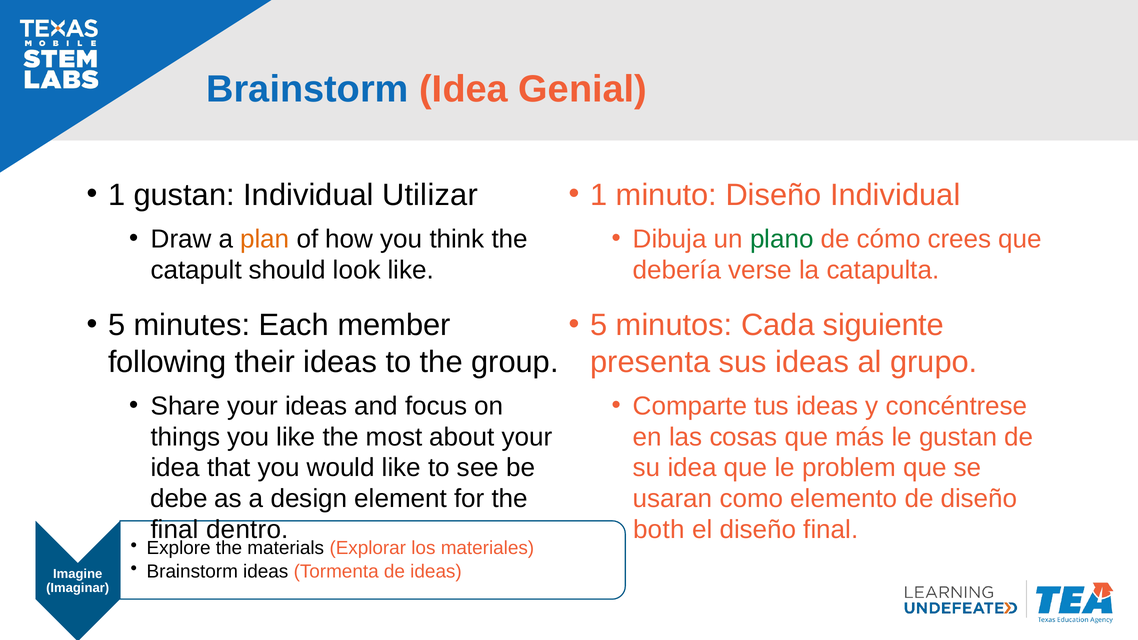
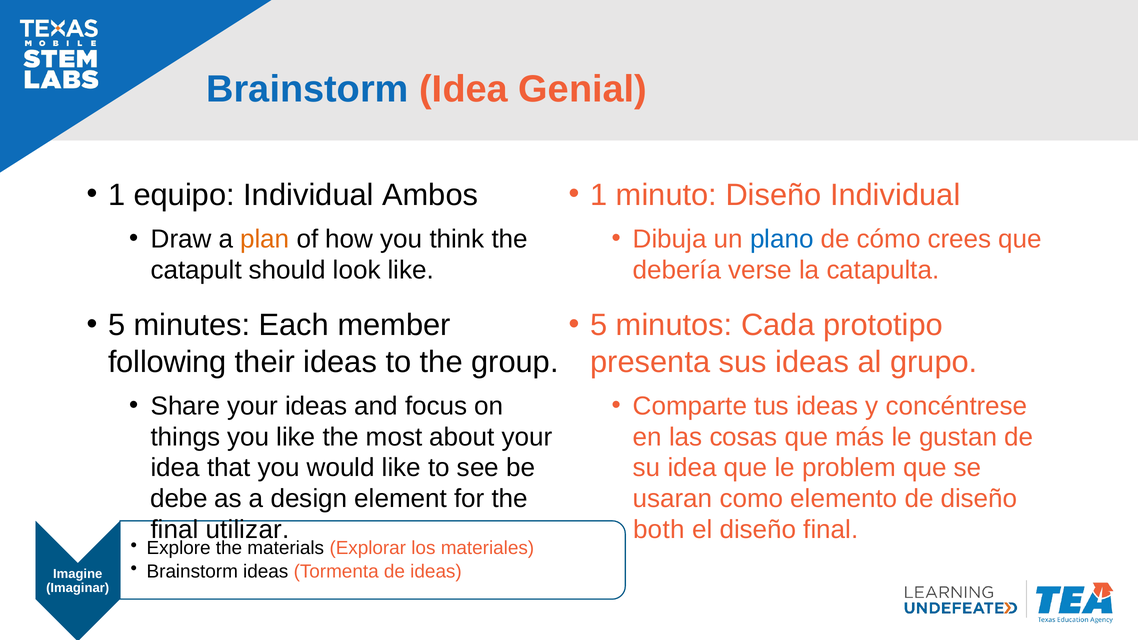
1 gustan: gustan -> equipo (184, 195)
Utilizar: Utilizar -> Ambos (430, 195)
plano colour: green -> blue (782, 239)
siguiente: siguiente -> prototipo (883, 325)
dentro: dentro -> utilizar (247, 530)
